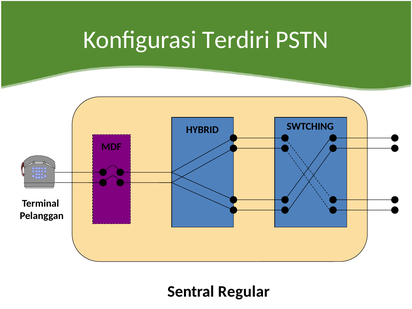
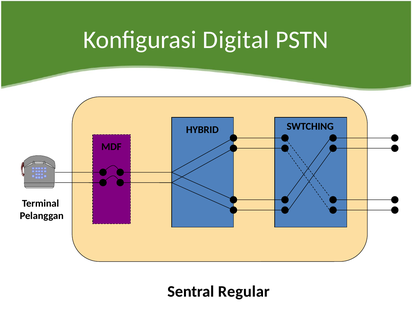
Terdiri: Terdiri -> Digital (236, 40)
